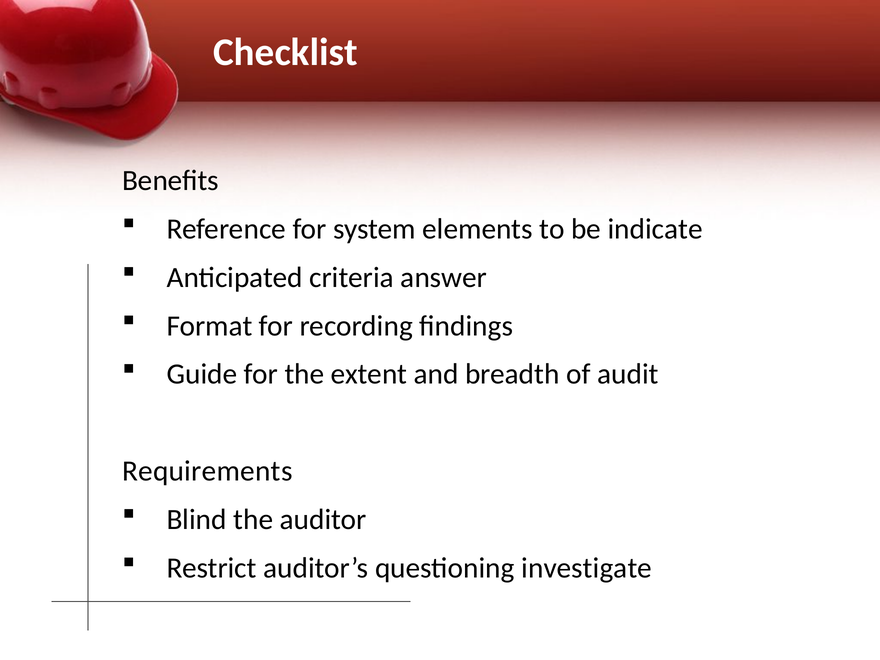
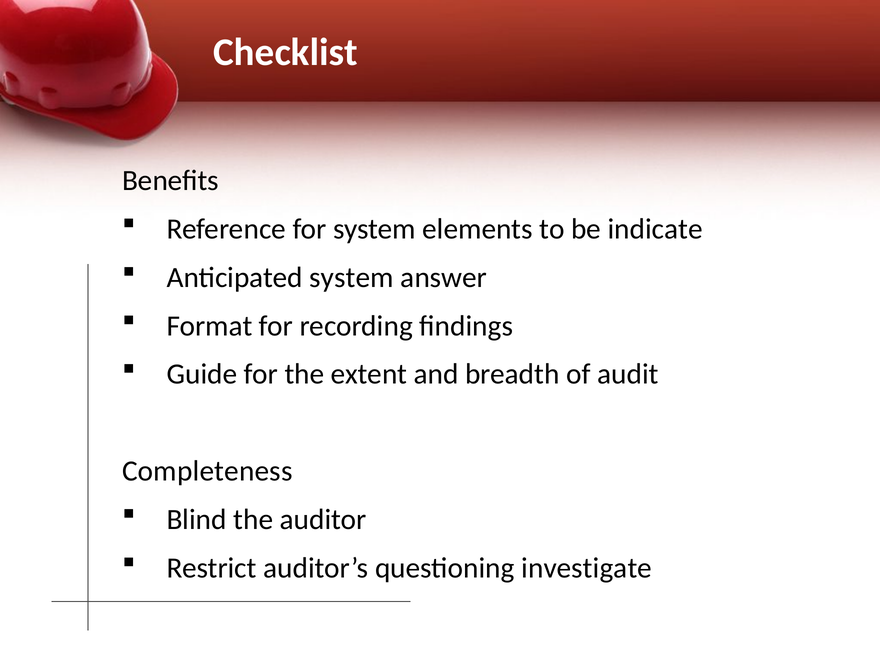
Anticipated criteria: criteria -> system (352, 277)
Requirements: Requirements -> Completeness (207, 471)
